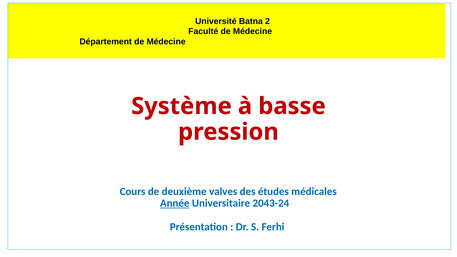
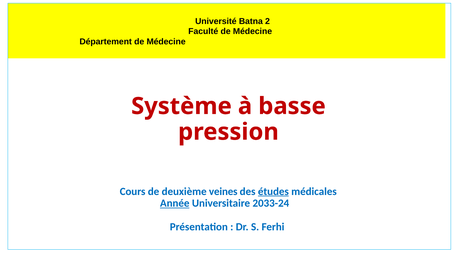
valves: valves -> veines (223, 191)
études underline: none -> present (273, 191)
2043-24: 2043-24 -> 2033-24 (271, 203)
